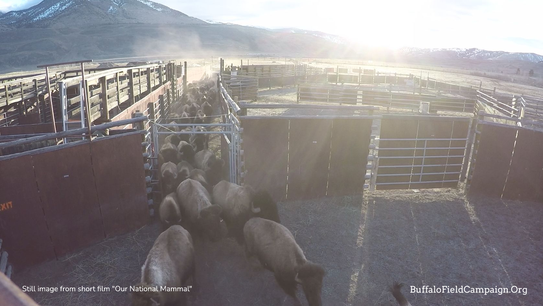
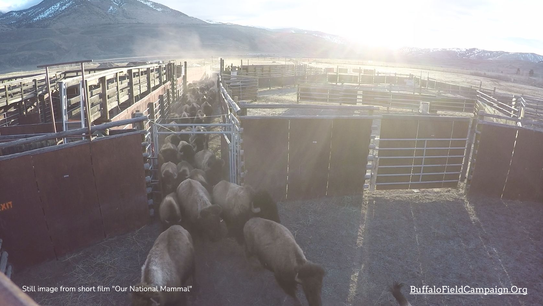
BuffaloFieldCampaign.Org underline: none -> present (469, 289)
